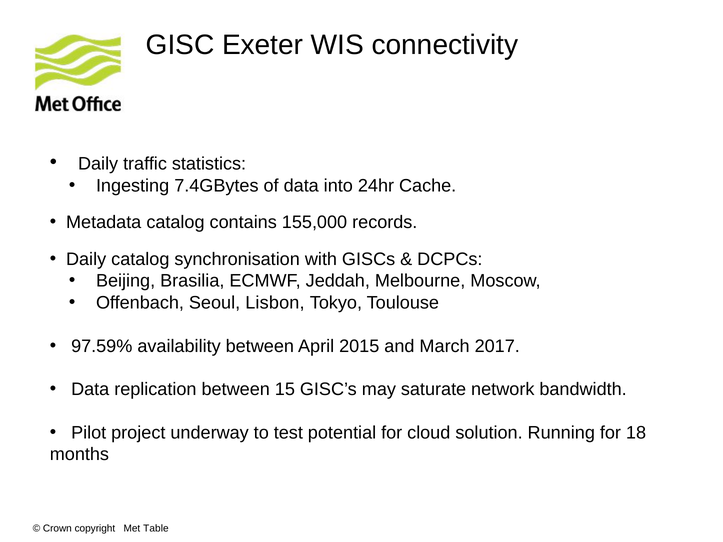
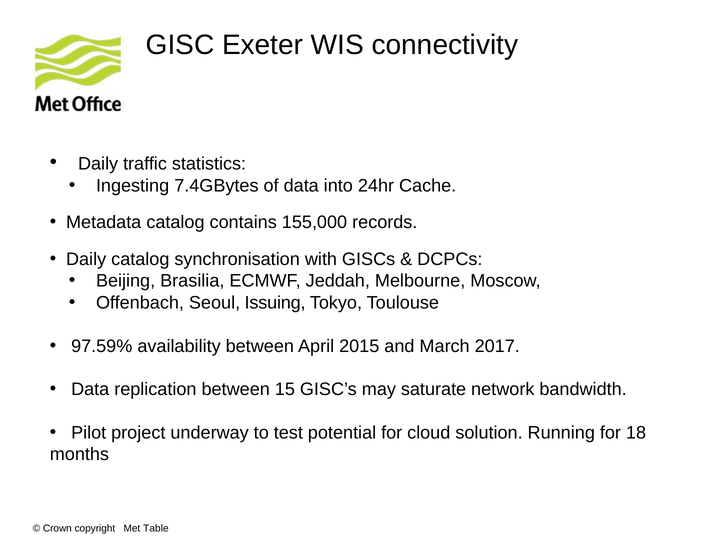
Lisbon: Lisbon -> Issuing (275, 303)
